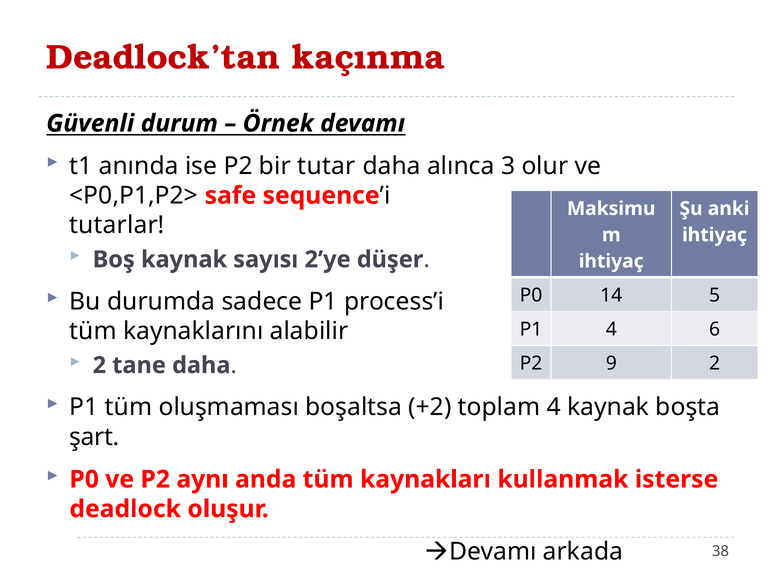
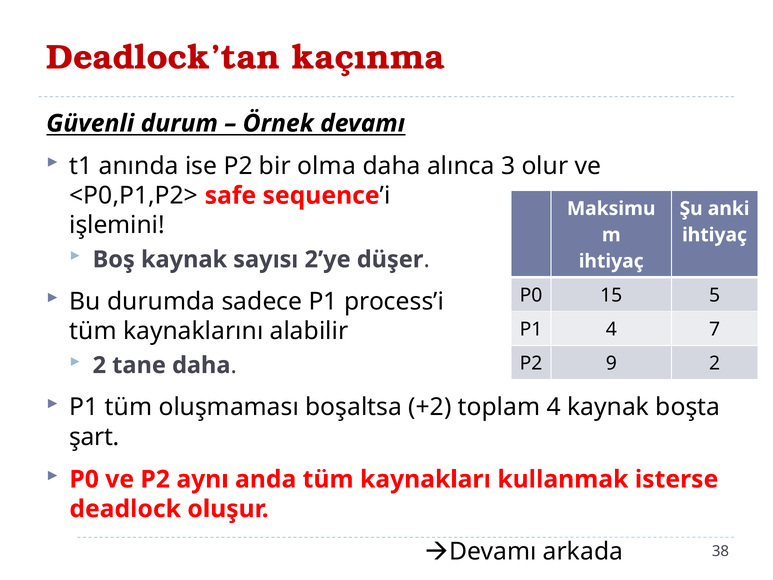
tutar: tutar -> olma (327, 166)
tutarlar: tutarlar -> işlemini (117, 225)
14: 14 -> 15 (611, 295)
6: 6 -> 7 (715, 329)
